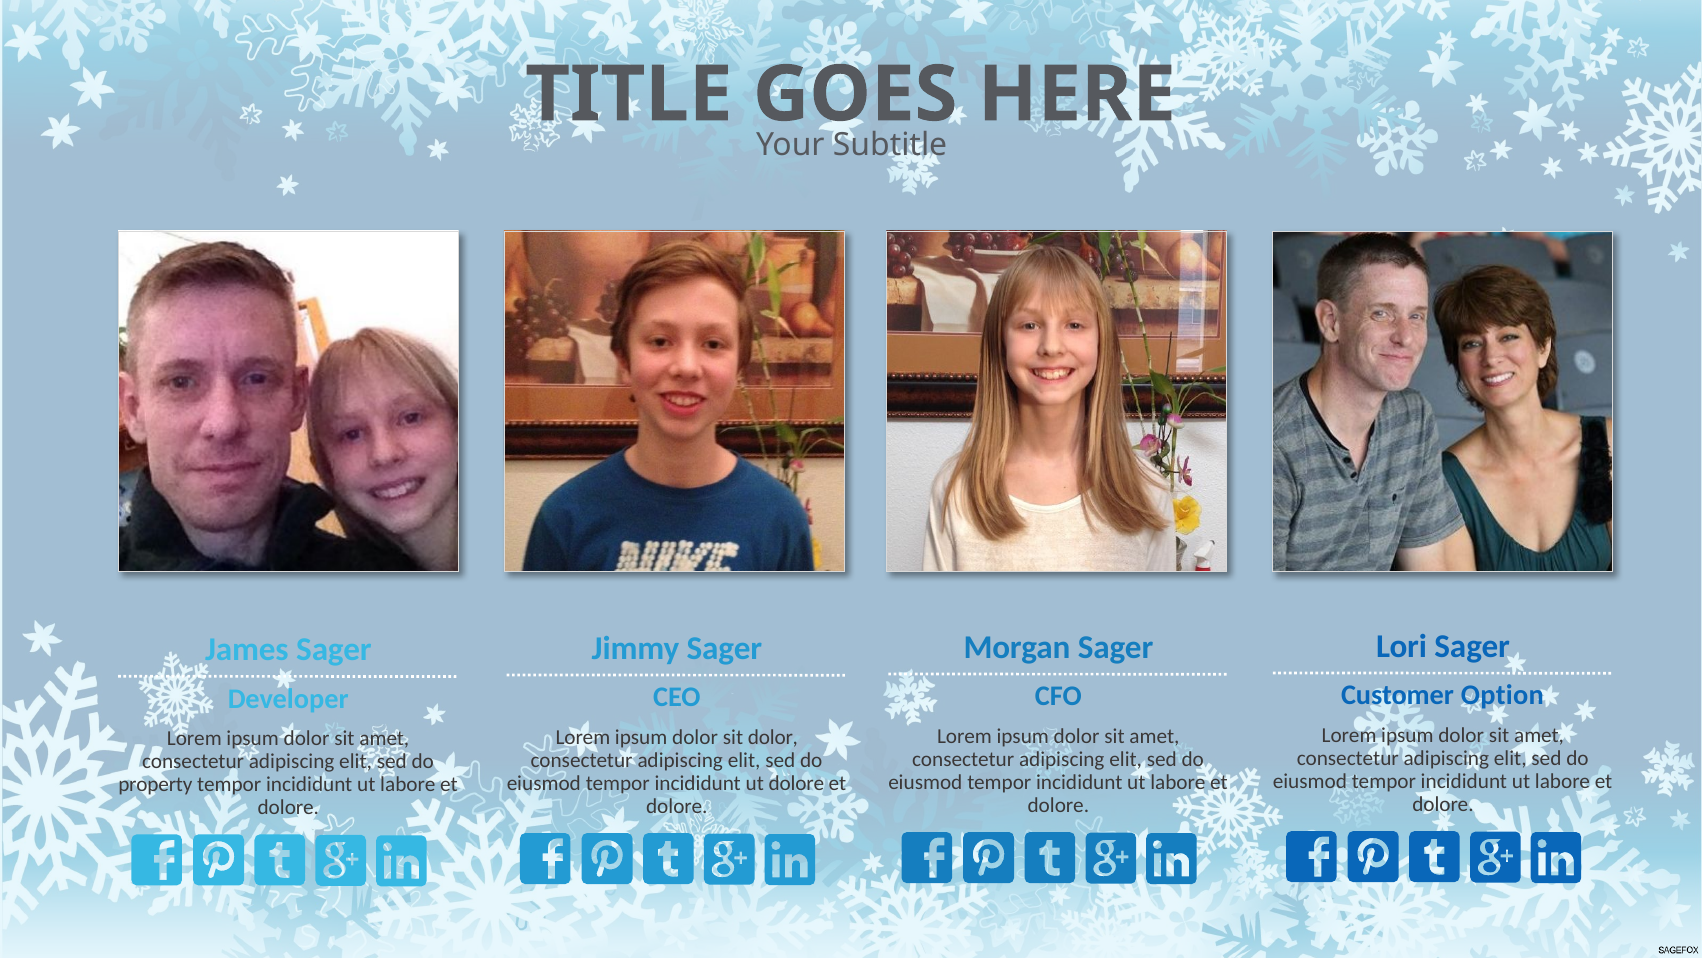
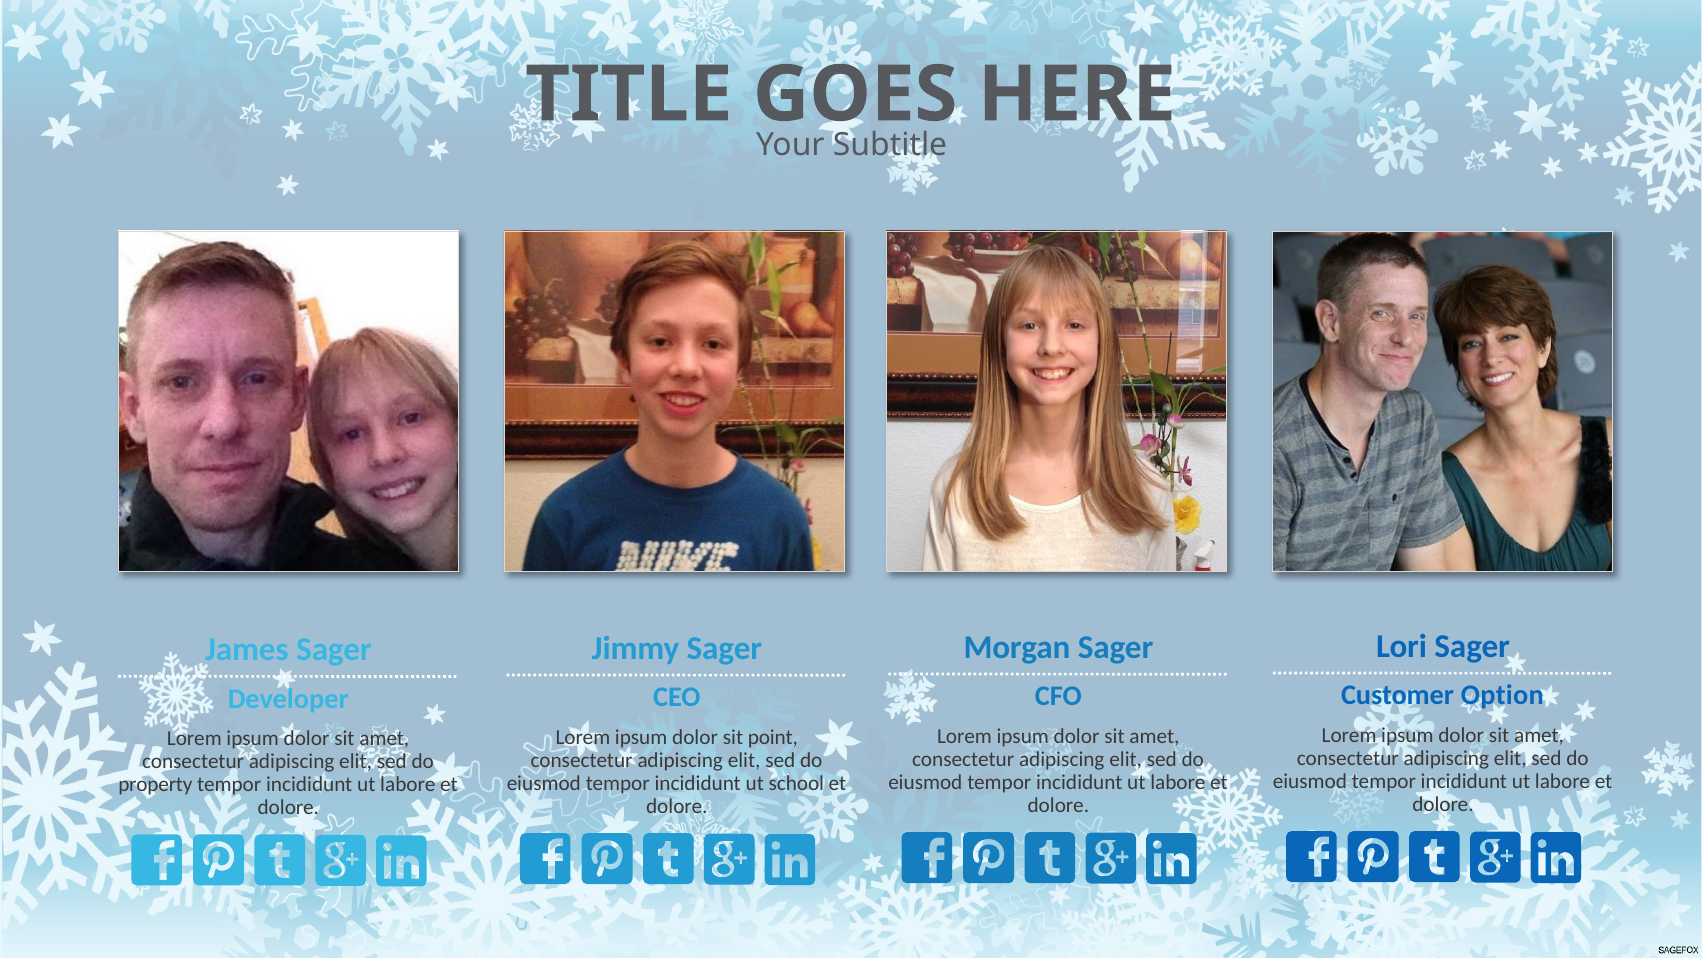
sit dolor: dolor -> point (773, 737)
ut dolore: dolore -> school (796, 783)
